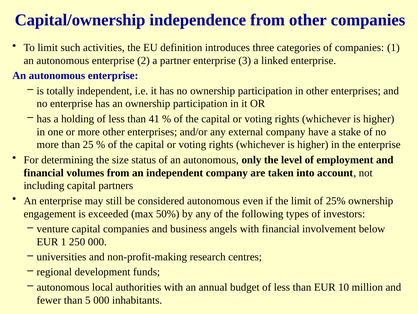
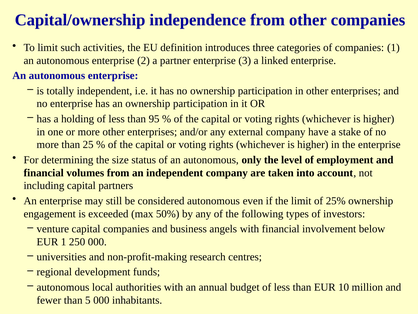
41: 41 -> 95 (154, 119)
